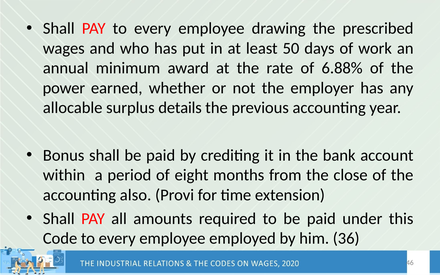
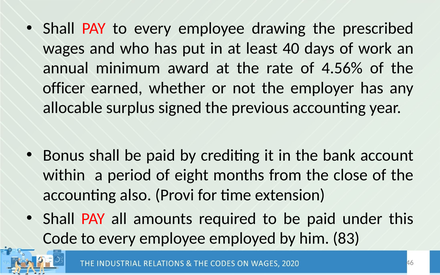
50: 50 -> 40 (291, 48)
6.88%: 6.88% -> 4.56% (342, 68)
power: power -> officer (64, 88)
details: details -> signed (180, 108)
36: 36 -> 83 (346, 238)
